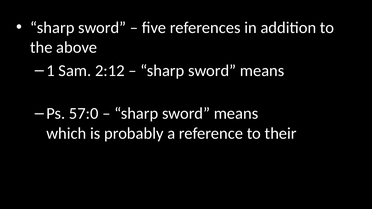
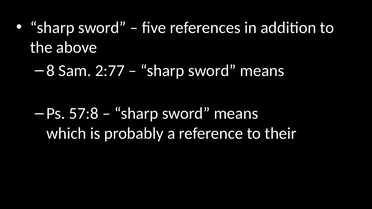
1: 1 -> 8 (51, 71)
2:12: 2:12 -> 2:77 (110, 71)
57:0: 57:0 -> 57:8 (84, 114)
